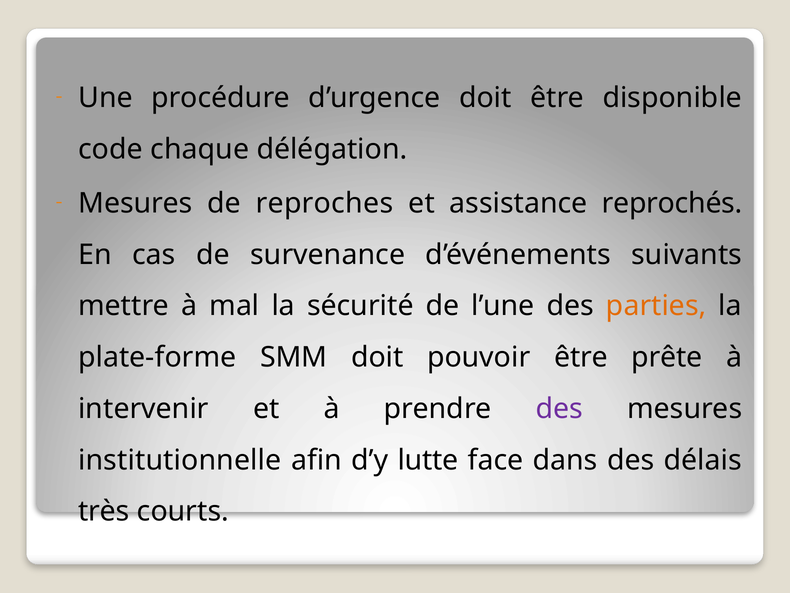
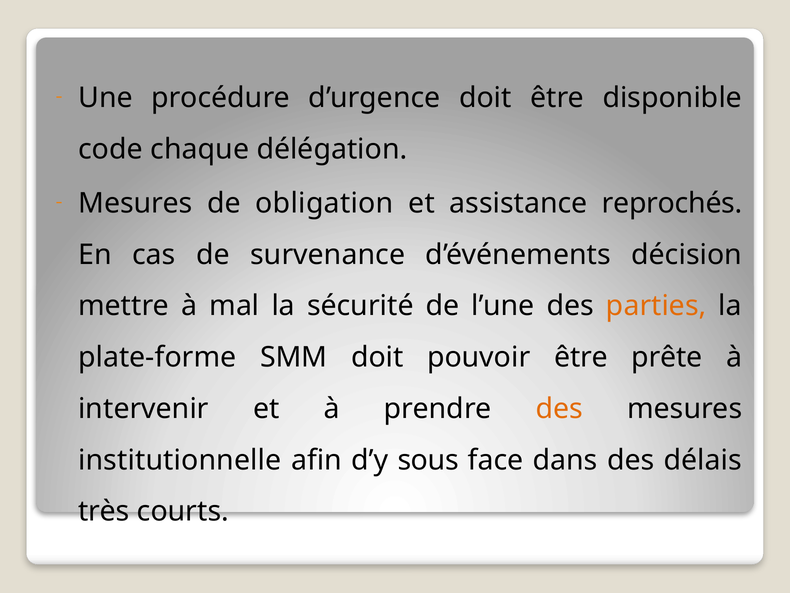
reproches: reproches -> obligation (324, 203)
suivants: suivants -> décision (687, 254)
des colour: purple -> orange (559, 408)
lutte: lutte -> sous (428, 460)
